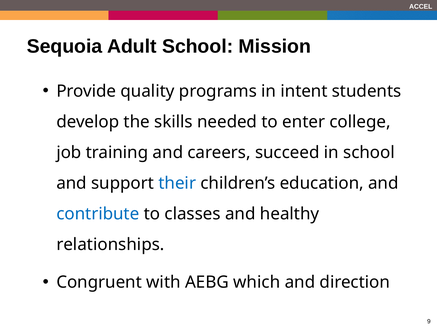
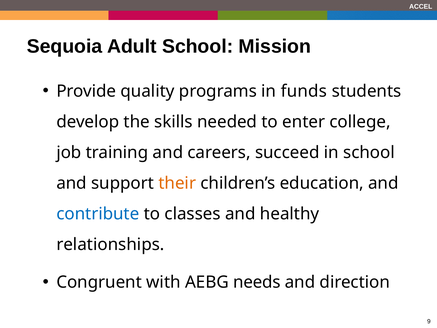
intent: intent -> funds (304, 91)
their colour: blue -> orange (177, 183)
which: which -> needs (257, 282)
